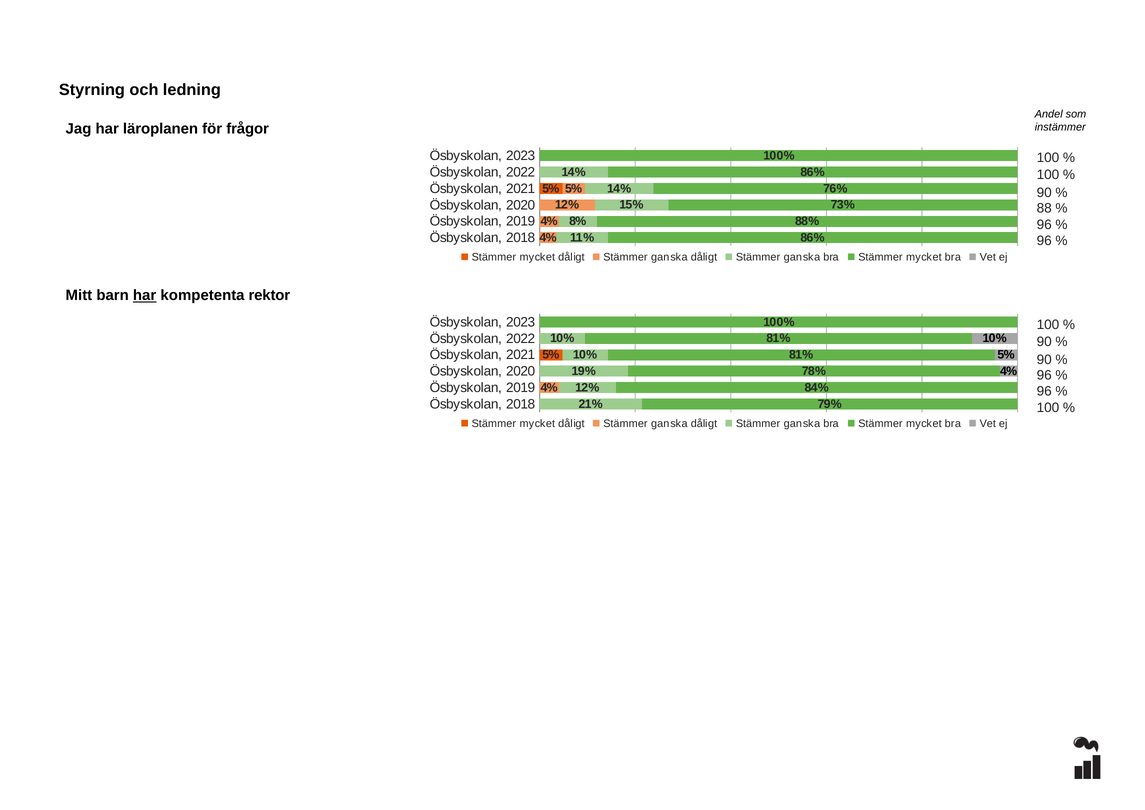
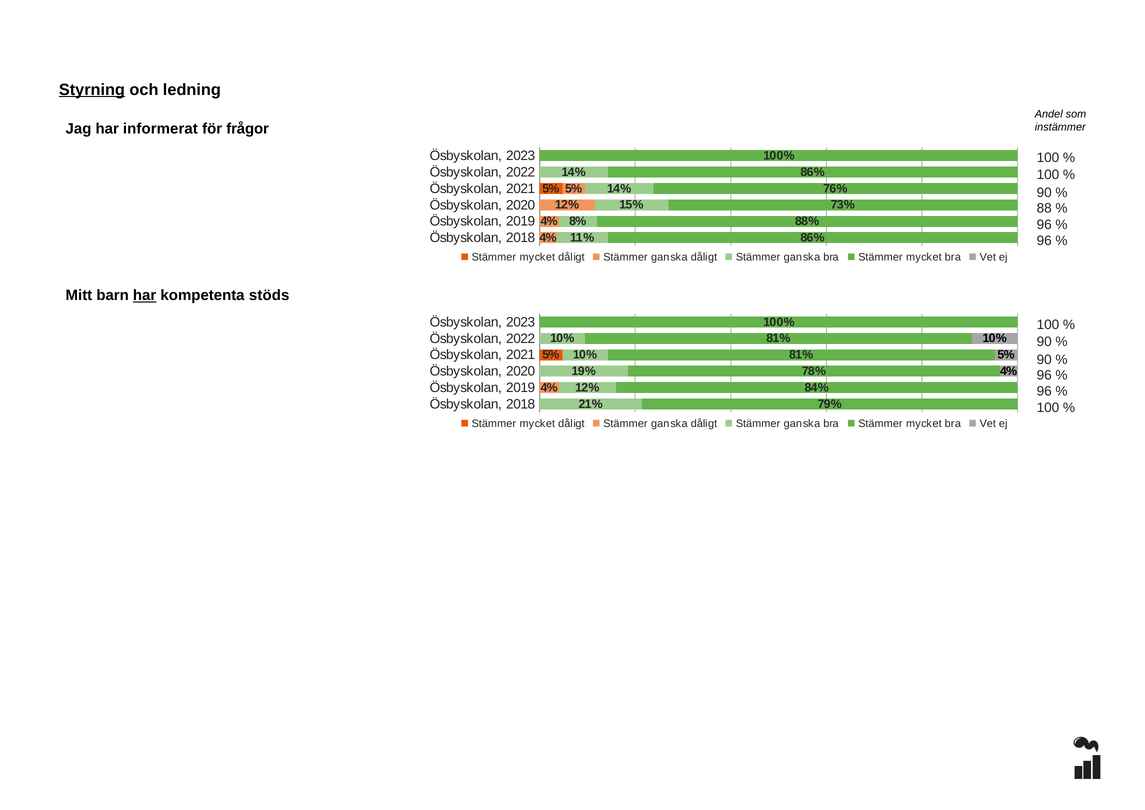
Styrning underline: none -> present (92, 90)
läroplanen: läroplanen -> informerat (160, 129)
rektor: rektor -> stöds (269, 295)
